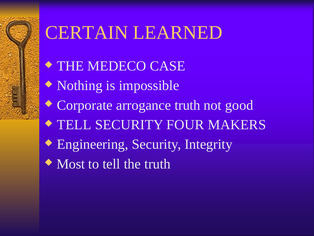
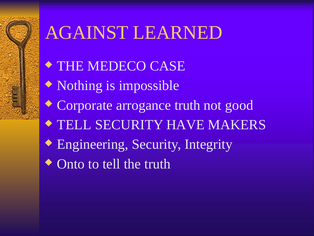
CERTAIN: CERTAIN -> AGAINST (87, 33)
FOUR: FOUR -> HAVE (185, 125)
Most: Most -> Onto (71, 164)
